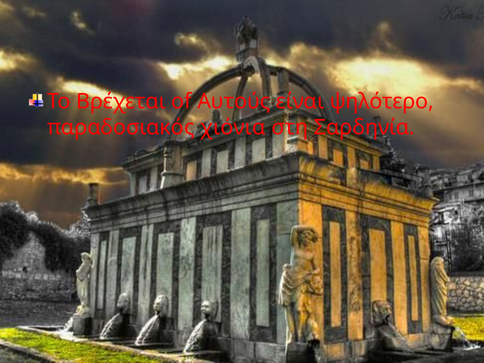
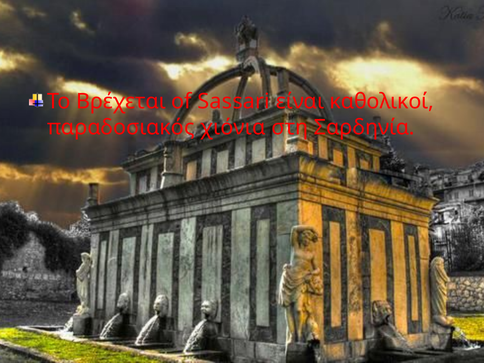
Αυτούς: Αυτούς -> Sassari (234, 102)
ψηλότερο: ψηλότερο -> καθολικοί (382, 102)
